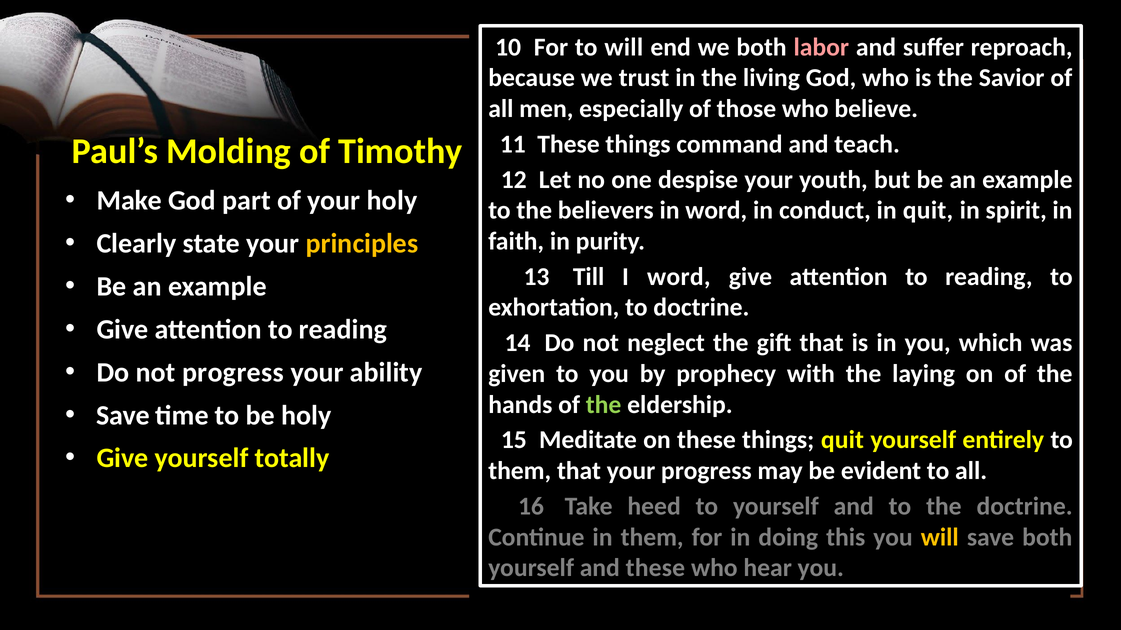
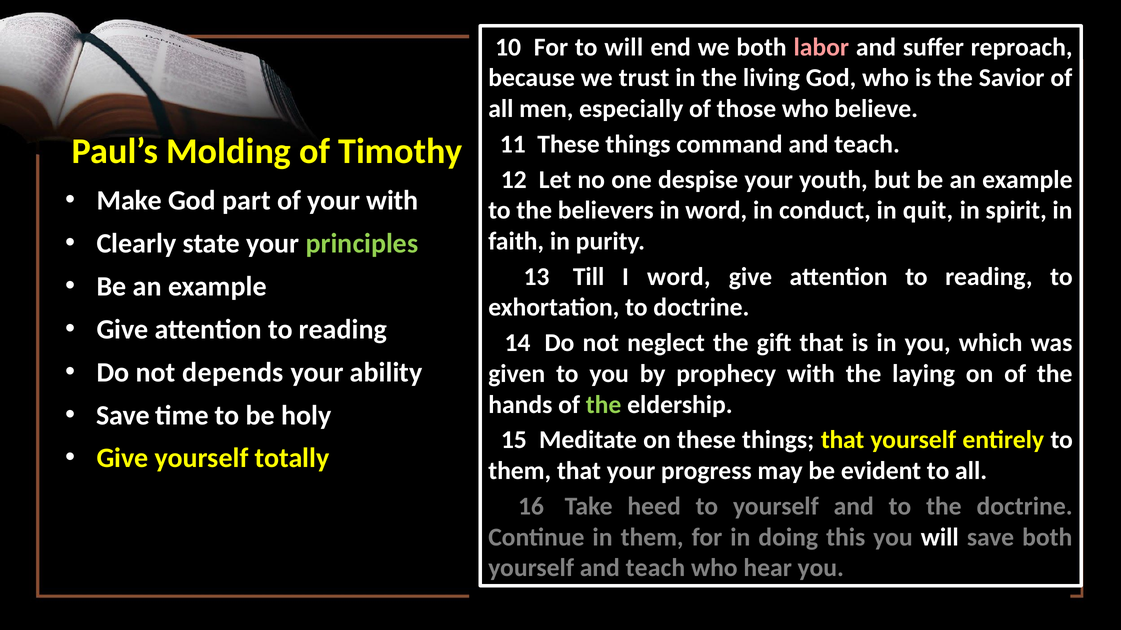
your holy: holy -> with (392, 201)
principles colour: yellow -> light green (362, 244)
not progress: progress -> depends (233, 373)
things quit: quit -> that (843, 440)
will colour: yellow -> white (940, 538)
yourself and these: these -> teach (655, 568)
